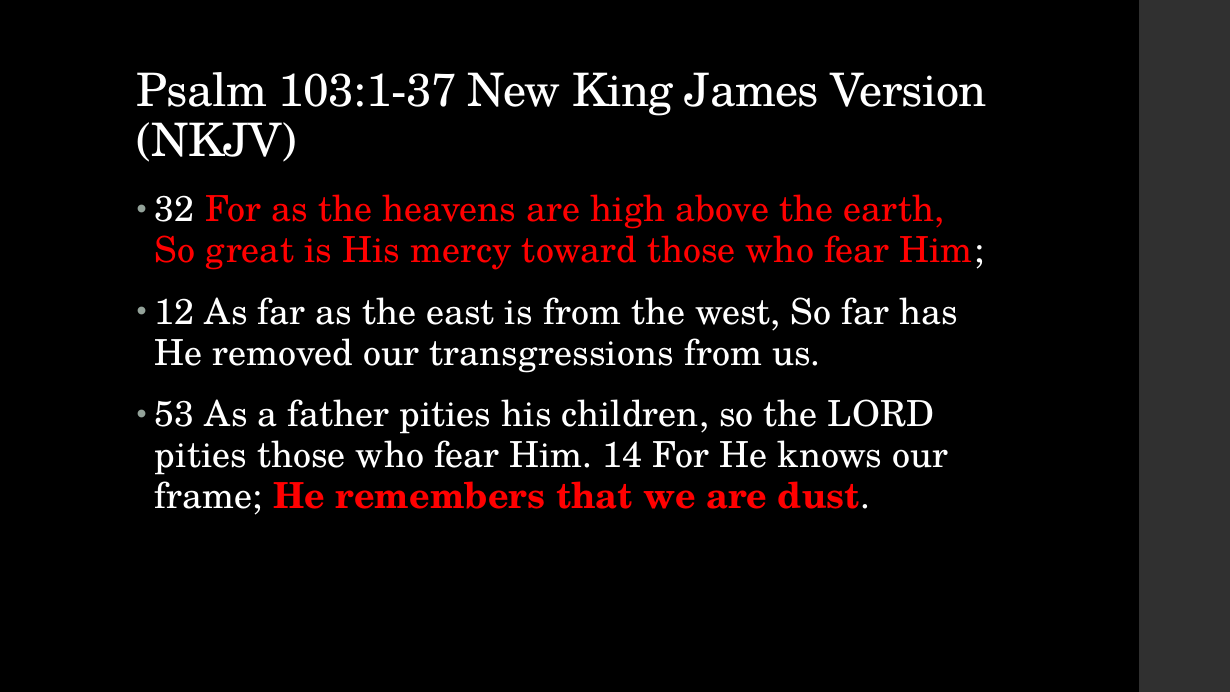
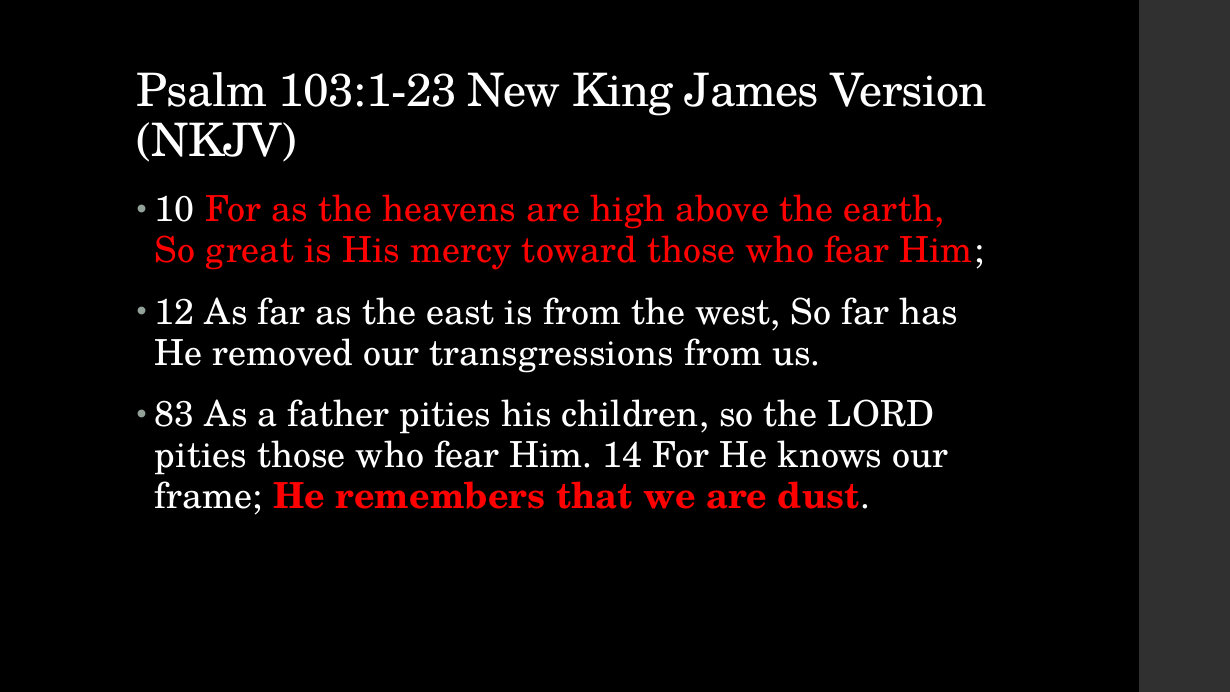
103:1-37: 103:1-37 -> 103:1-23 (368, 91)
32: 32 -> 10 (175, 210)
53: 53 -> 83 (175, 415)
